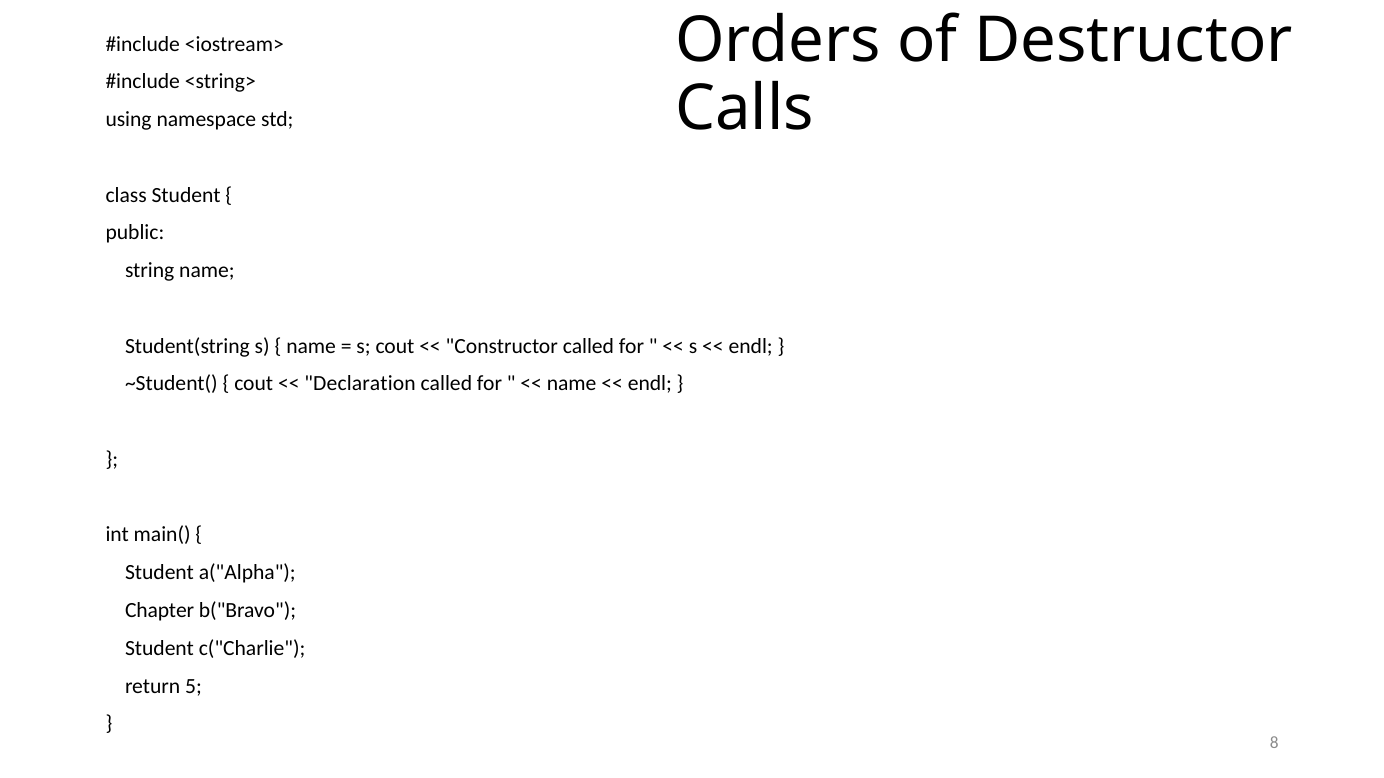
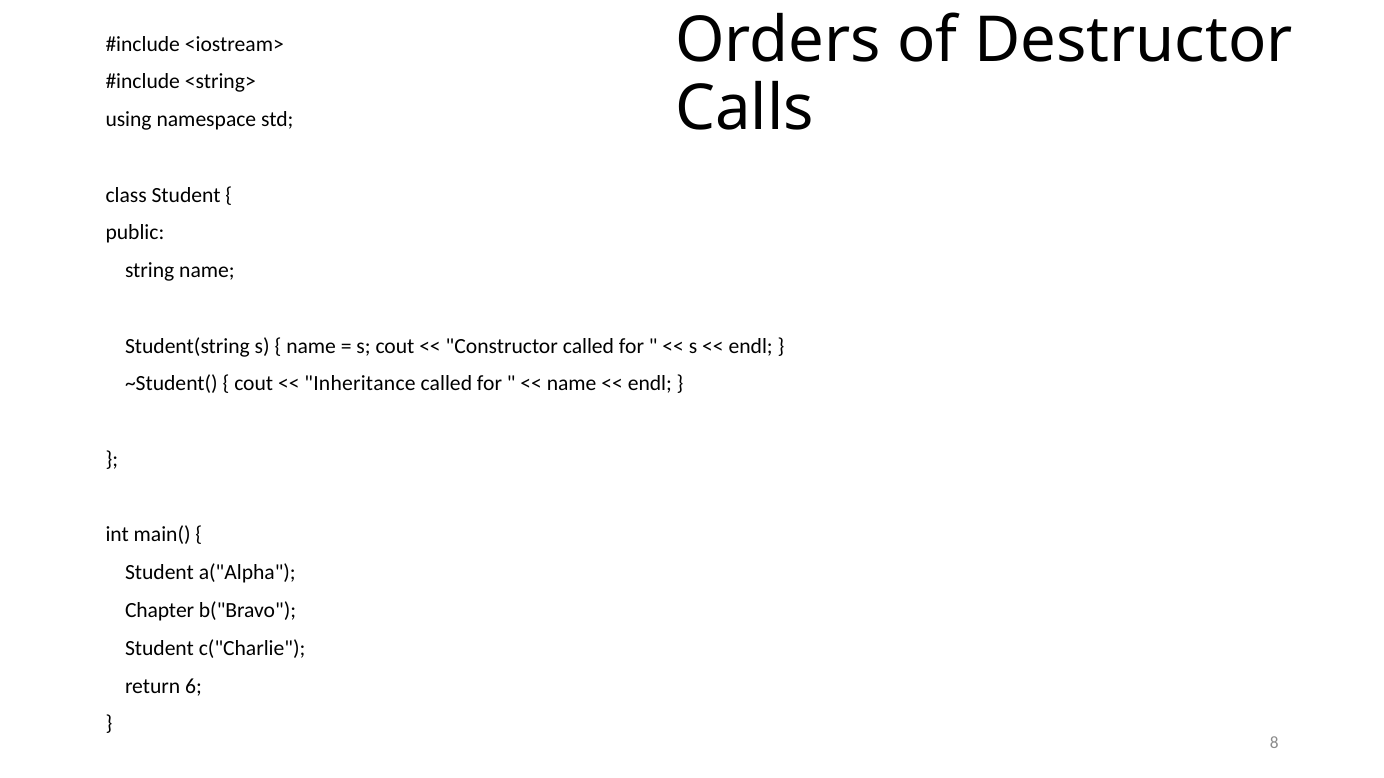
Declaration: Declaration -> Inheritance (360, 384)
5: 5 -> 6 (193, 686)
